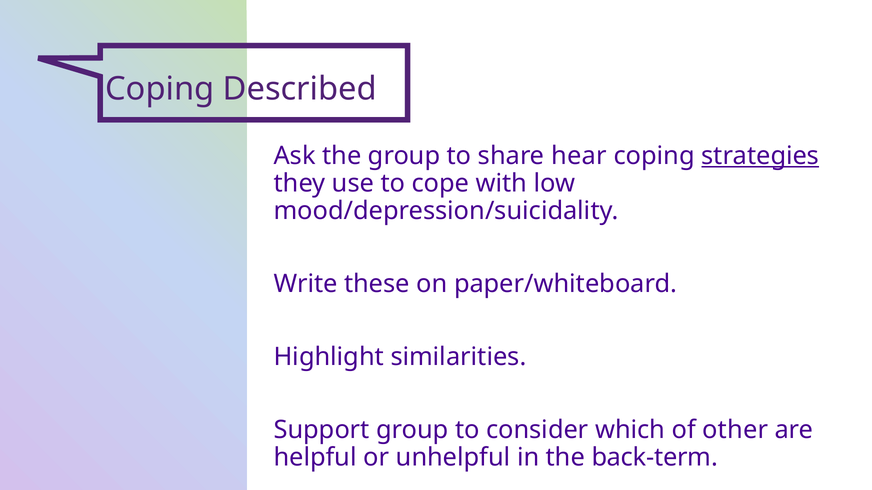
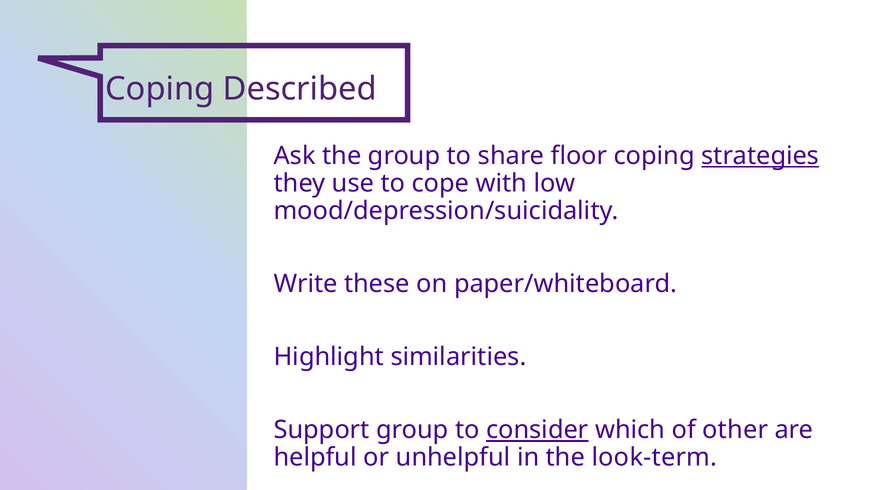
hear: hear -> floor (579, 156)
consider underline: none -> present (537, 431)
back-term: back-term -> look-term (654, 458)
